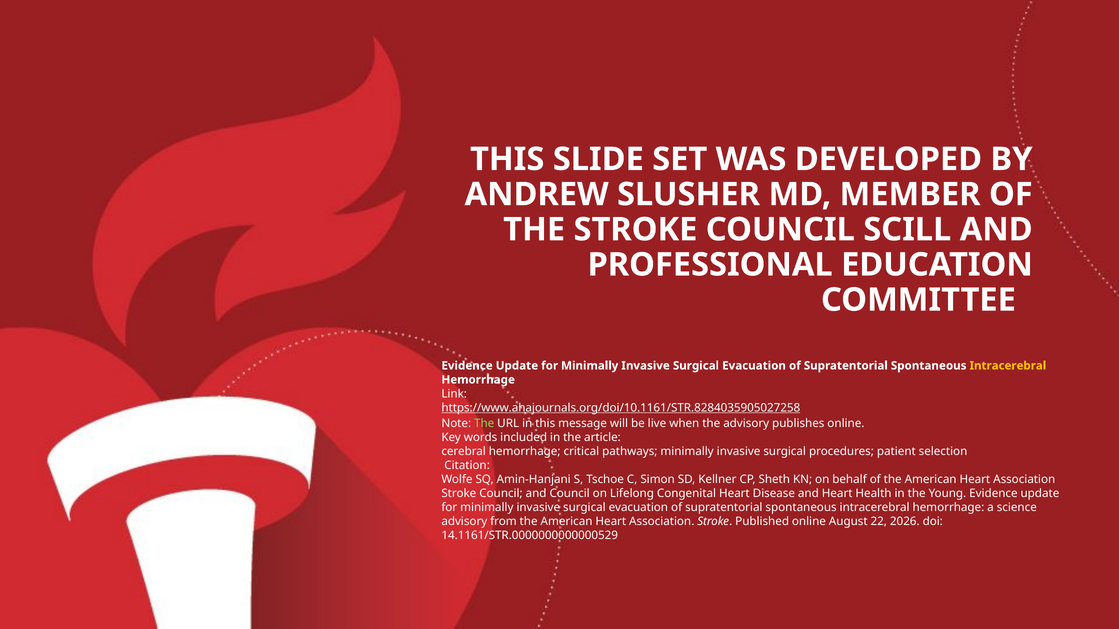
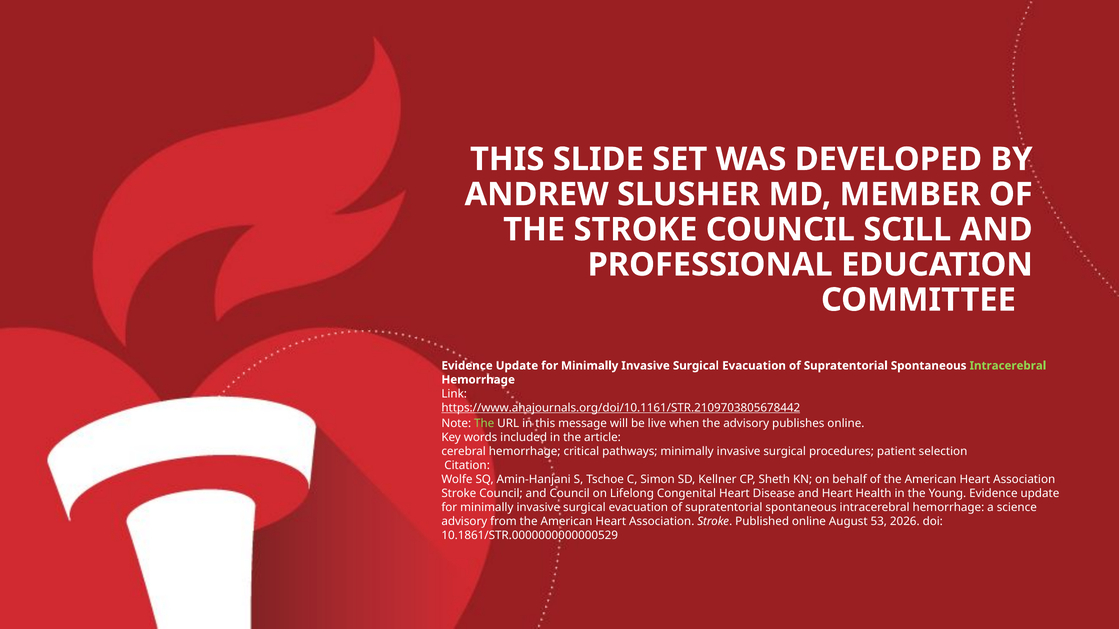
Intracerebral colour: yellow -> light green (1008, 366)
https://www.ahajournals.org/doi/10.1161/STR.8284035905027258: https://www.ahajournals.org/doi/10.1161/STR.8284035905027258 -> https://www.ahajournals.org/doi/10.1161/STR.2109703805678442 (621, 408)
22: 22 -> 53 (879, 522)
14.1161/STR.0000000000000529: 14.1161/STR.0000000000000529 -> 10.1861/STR.0000000000000529 (530, 536)
